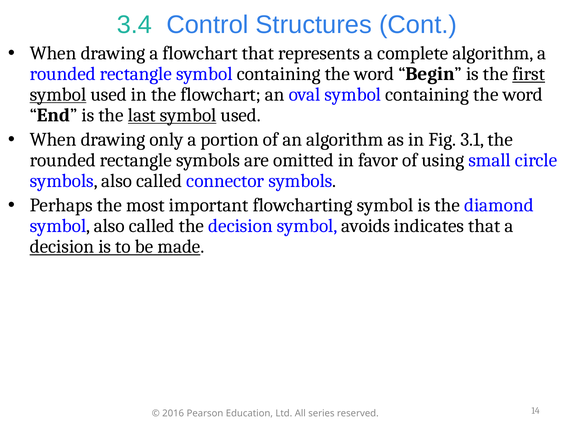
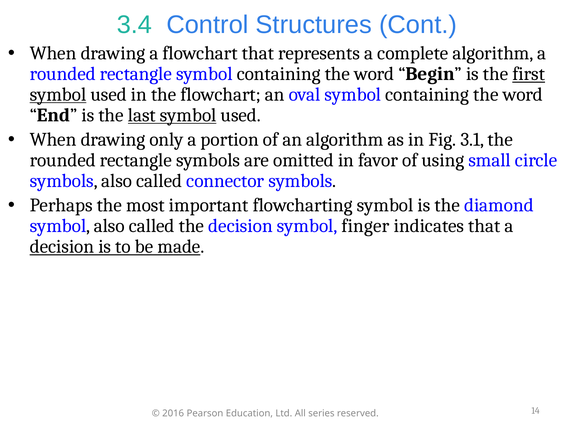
avoids: avoids -> finger (365, 226)
